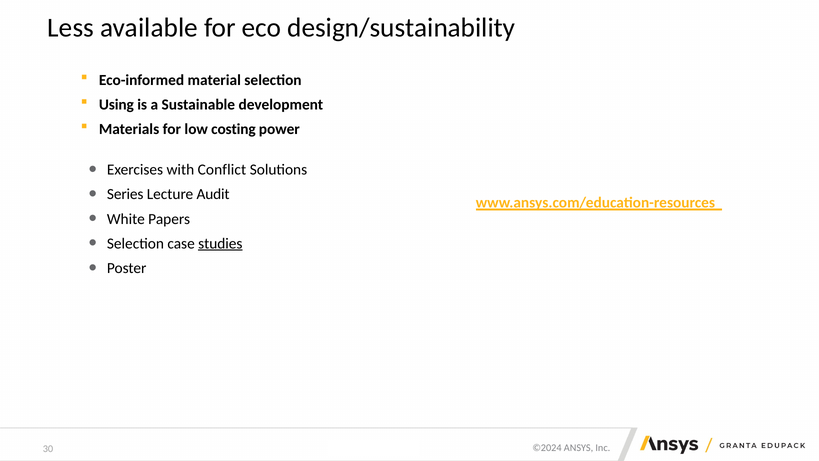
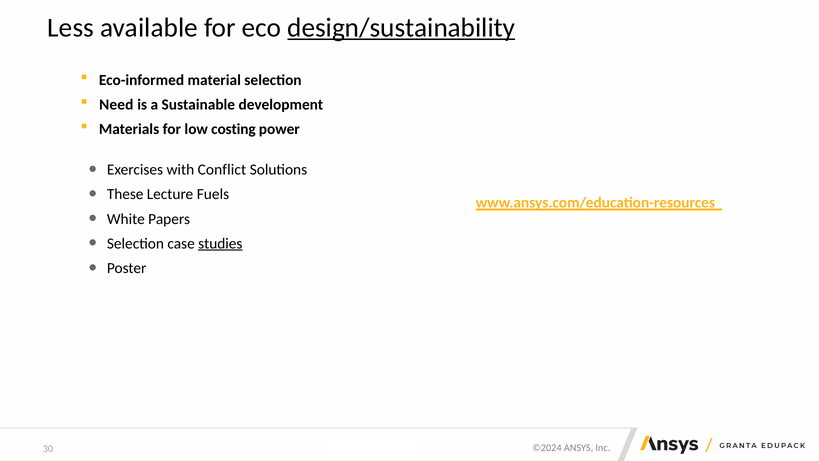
design/sustainability underline: none -> present (401, 28)
Using: Using -> Need (116, 105)
Series: Series -> These (125, 194)
Audit: Audit -> Fuels (213, 194)
